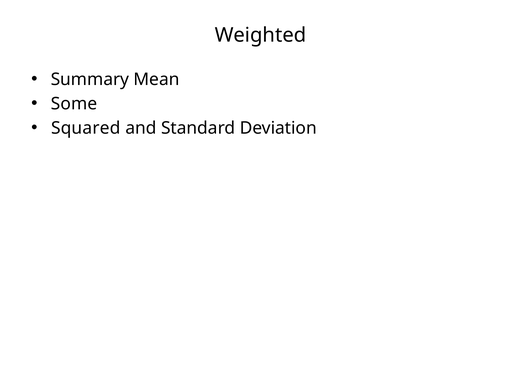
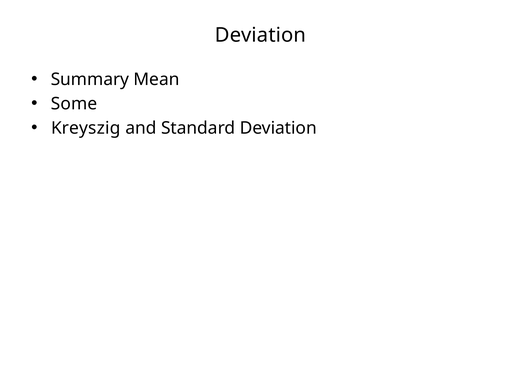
Weighted: Weighted -> Deviation (260, 35)
Squared: Squared -> Kreyszig (86, 128)
